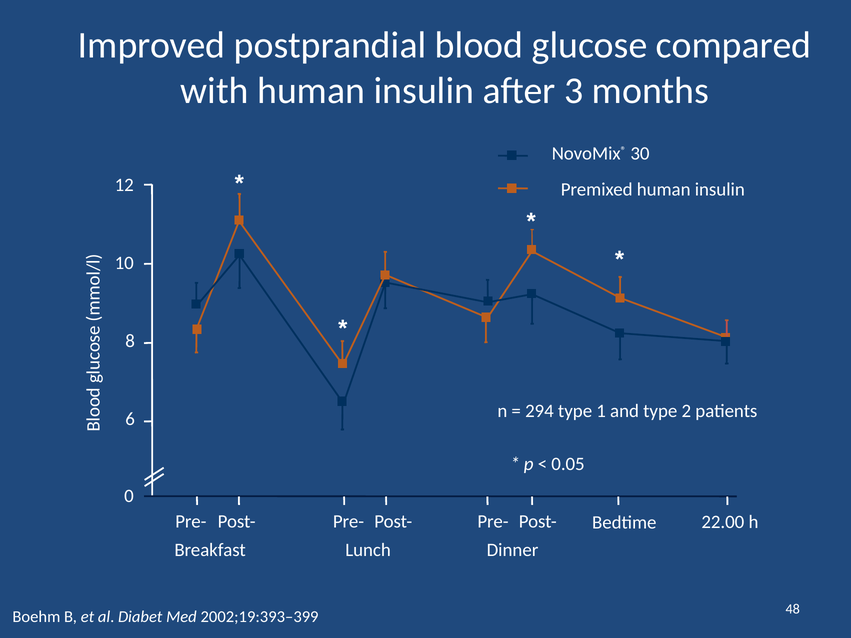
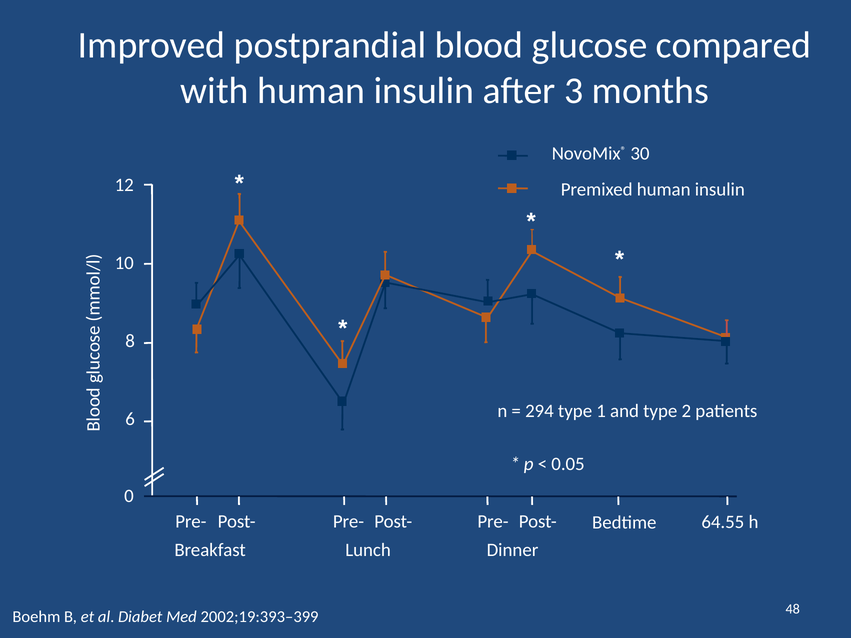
22.00: 22.00 -> 64.55 (723, 522)
